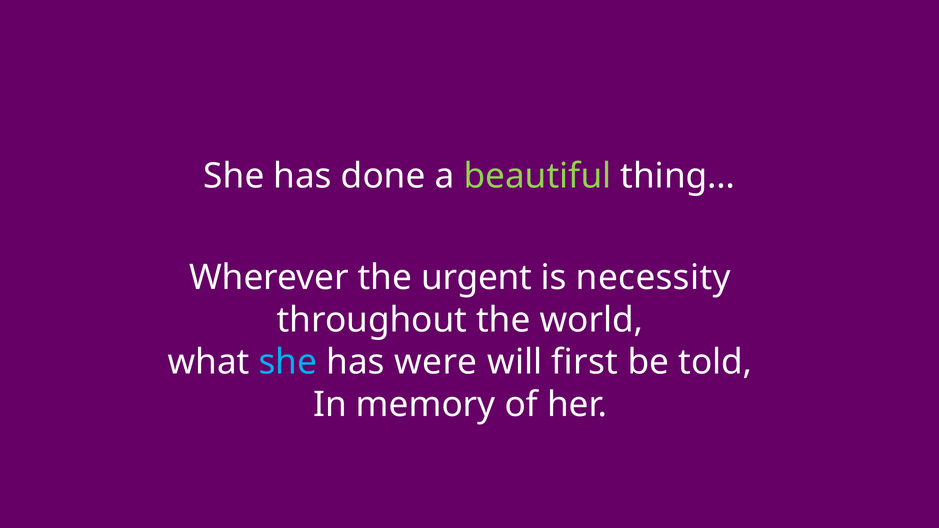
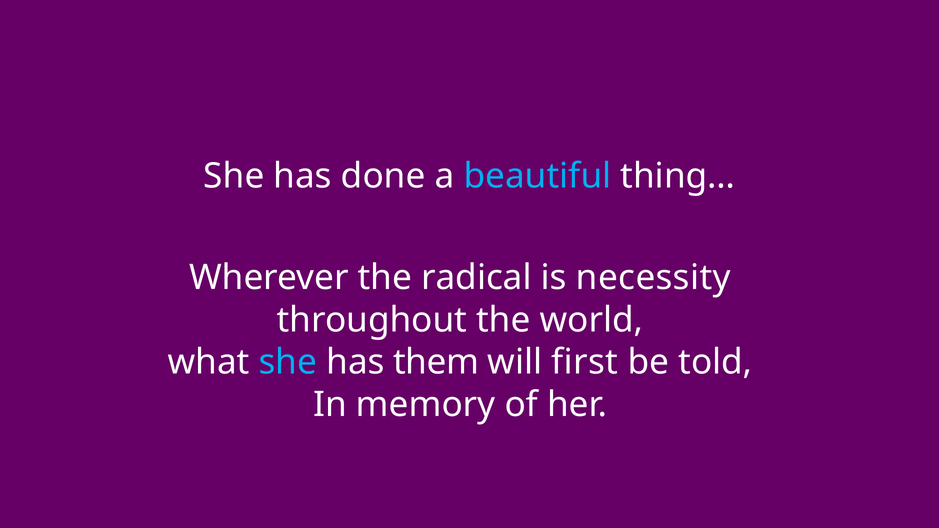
beautiful colour: light green -> light blue (537, 176)
urgent: urgent -> radical (476, 278)
were: were -> them (436, 362)
